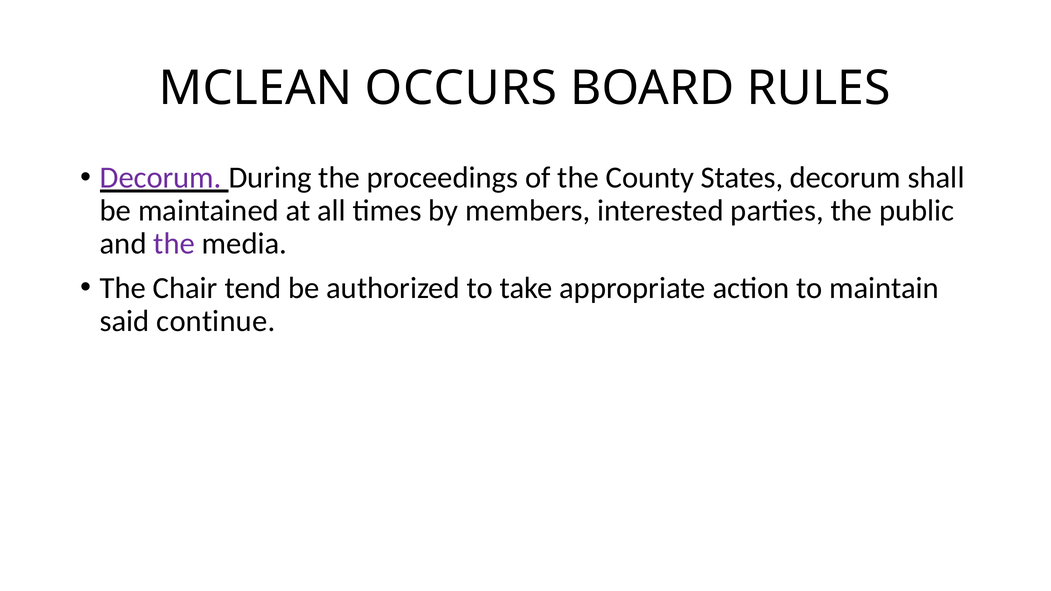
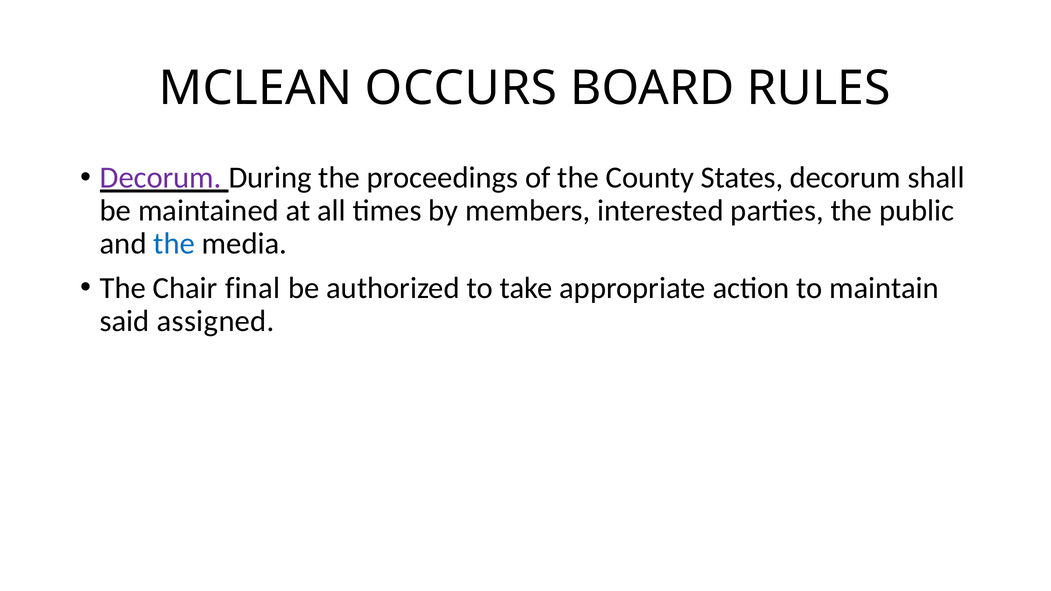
the colour: purple -> blue (174, 244)
tend: tend -> final (253, 288)
continue: continue -> assigned (216, 321)
